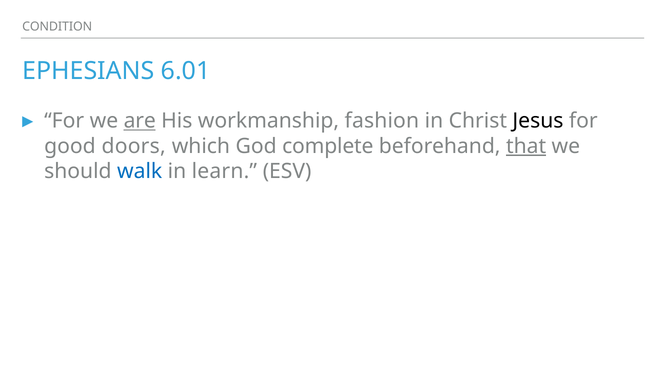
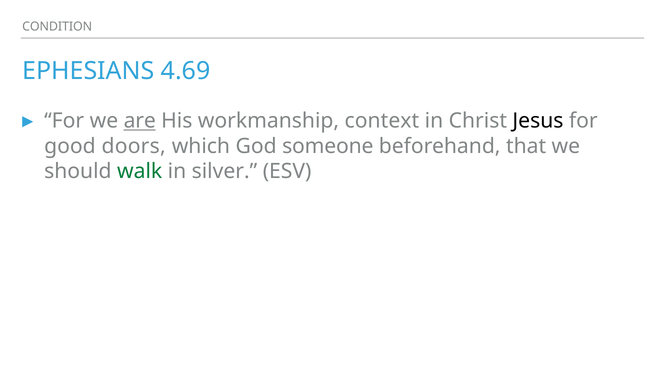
6.01: 6.01 -> 4.69 (186, 71)
fashion: fashion -> context (382, 121)
complete: complete -> someone (328, 146)
that underline: present -> none (526, 146)
walk colour: blue -> green (140, 172)
learn: learn -> silver (224, 172)
